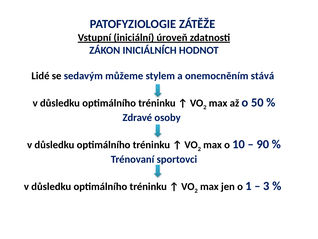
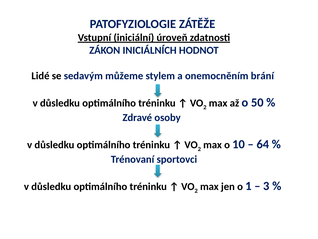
stává: stává -> brání (262, 76)
90: 90 -> 64 (263, 144)
